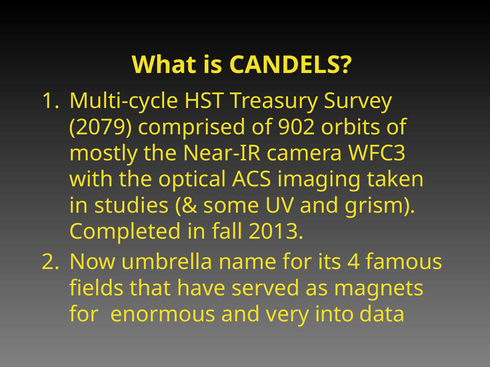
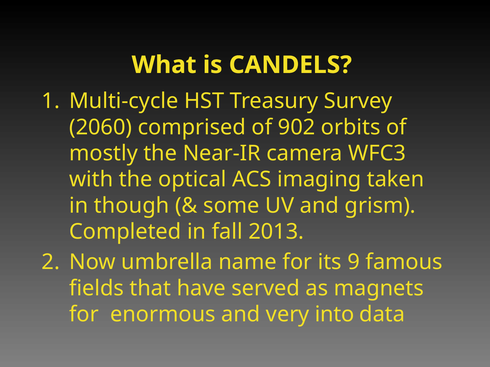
2079: 2079 -> 2060 (101, 127)
studies: studies -> though (132, 206)
4: 4 -> 9 (354, 262)
